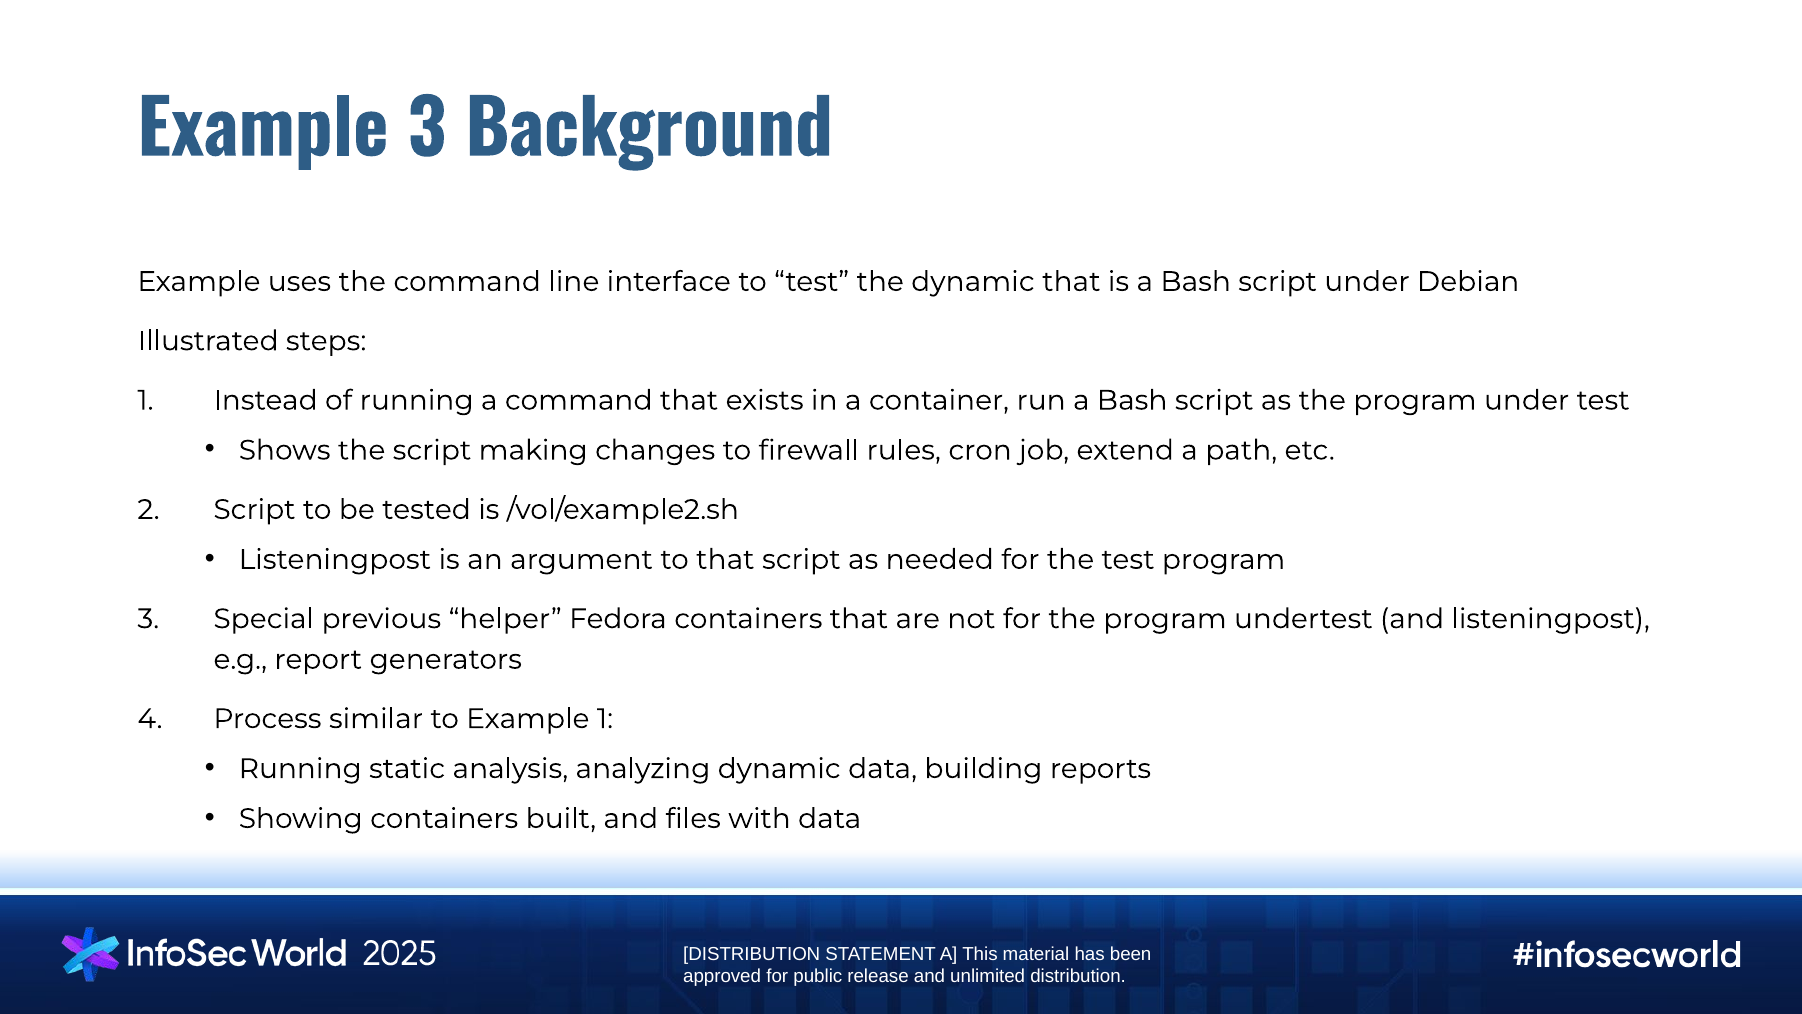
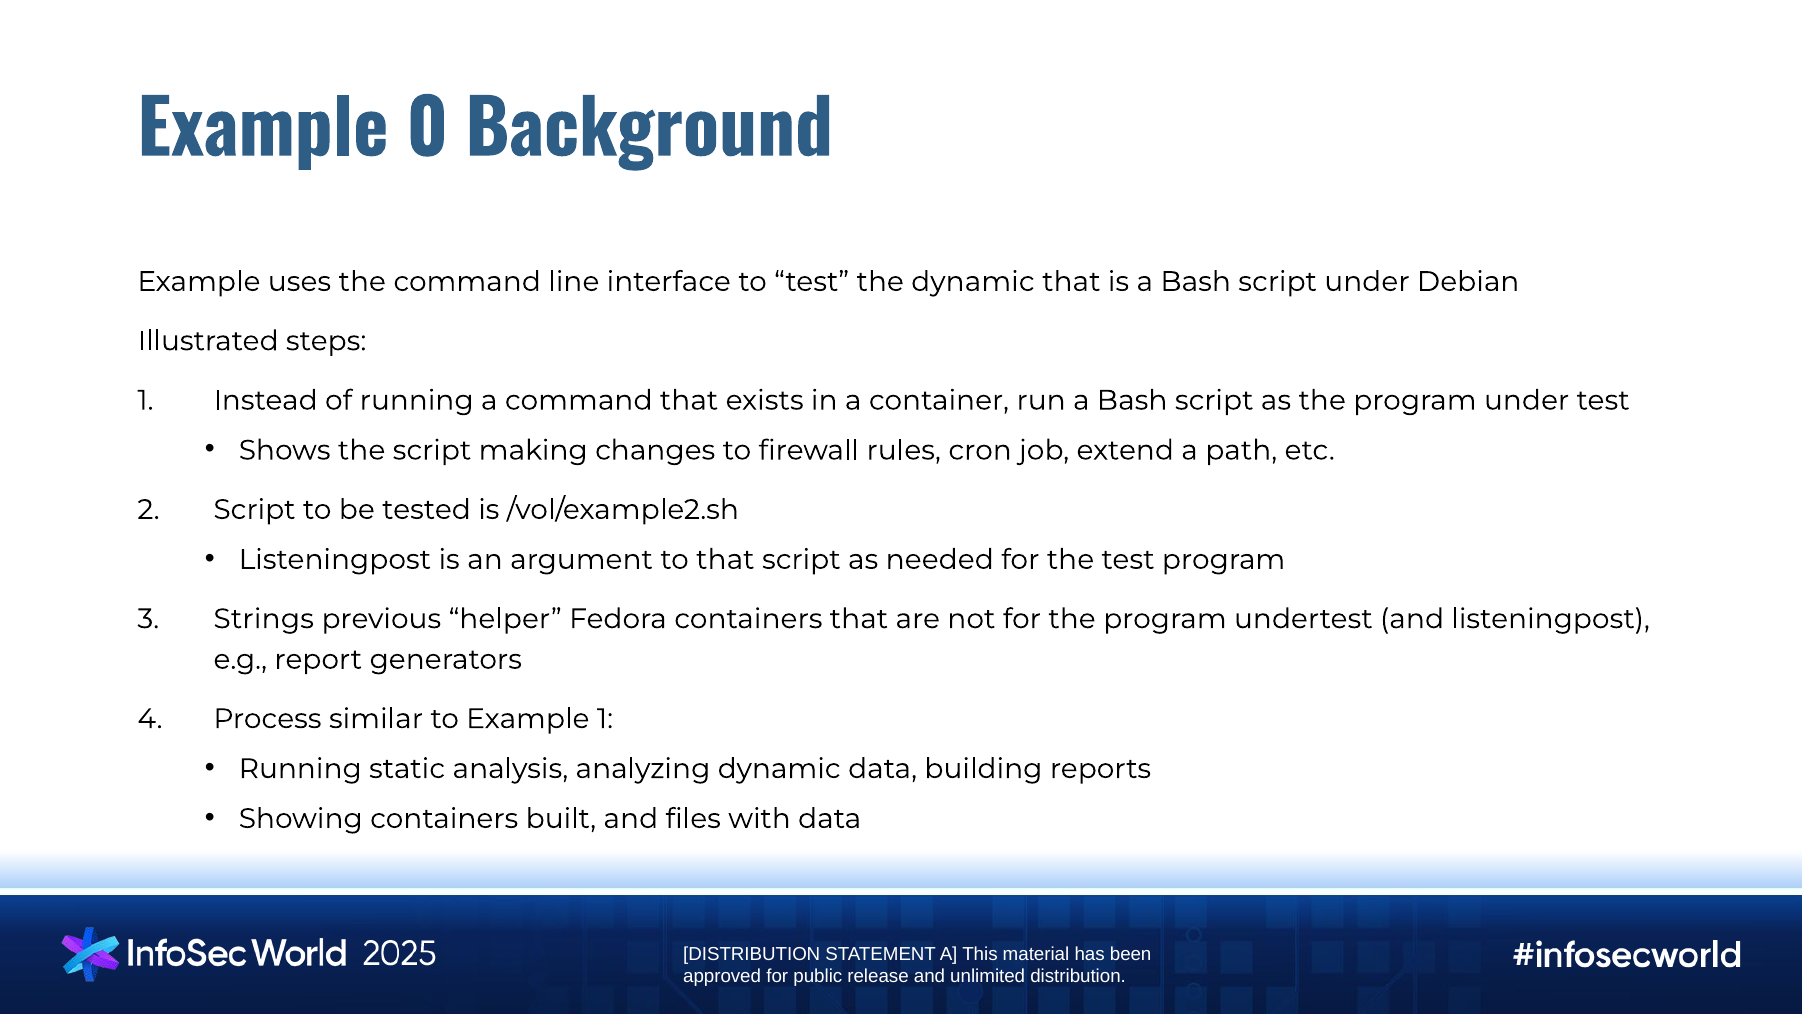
Example 3: 3 -> 0 (427, 131)
Special: Special -> Strings (264, 619)
